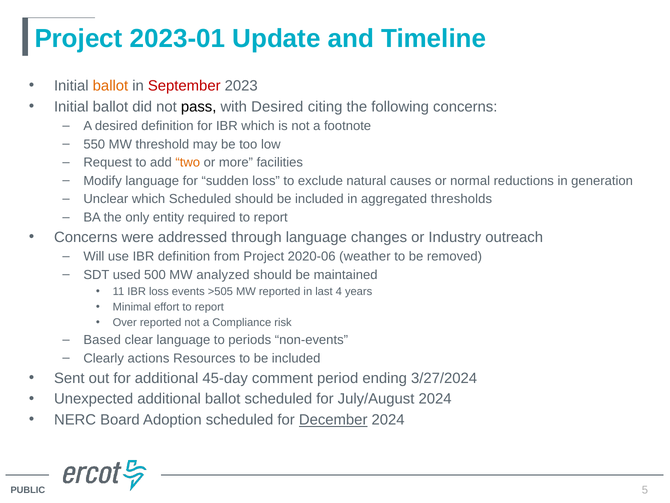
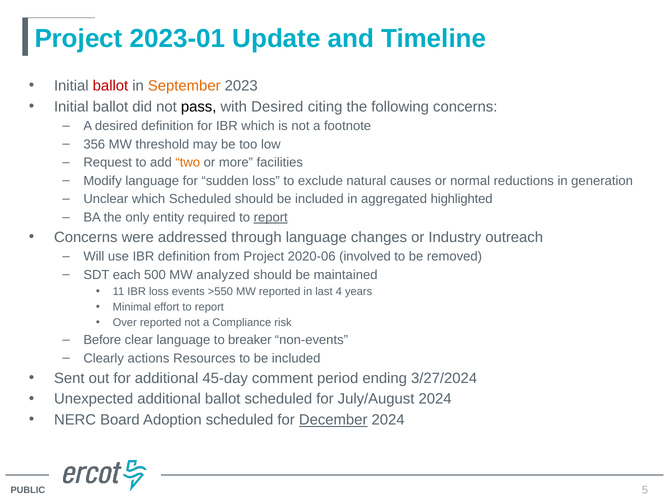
ballot colour: orange -> red (110, 86)
September colour: red -> orange (184, 86)
550: 550 -> 356 (94, 144)
thresholds: thresholds -> highlighted (462, 199)
report underline: none -> present (271, 217)
weather: weather -> involved (365, 256)
used: used -> each (127, 275)
>505: >505 -> >550 (220, 291)
Based: Based -> Before (102, 340)
periods: periods -> breaker (250, 340)
